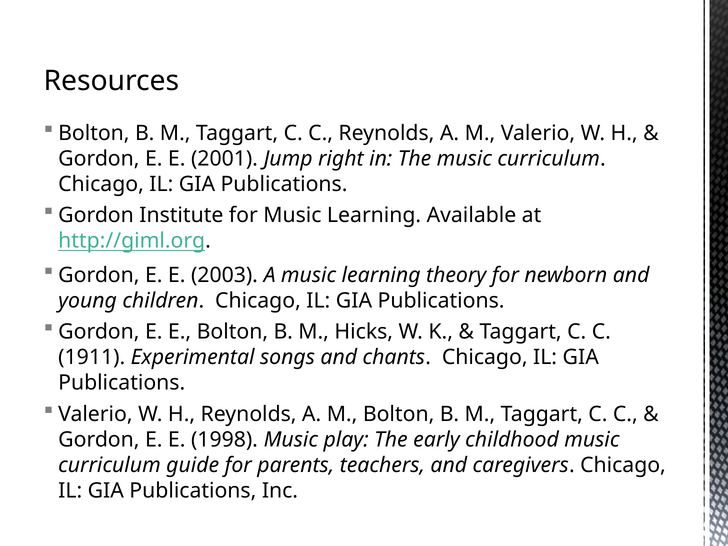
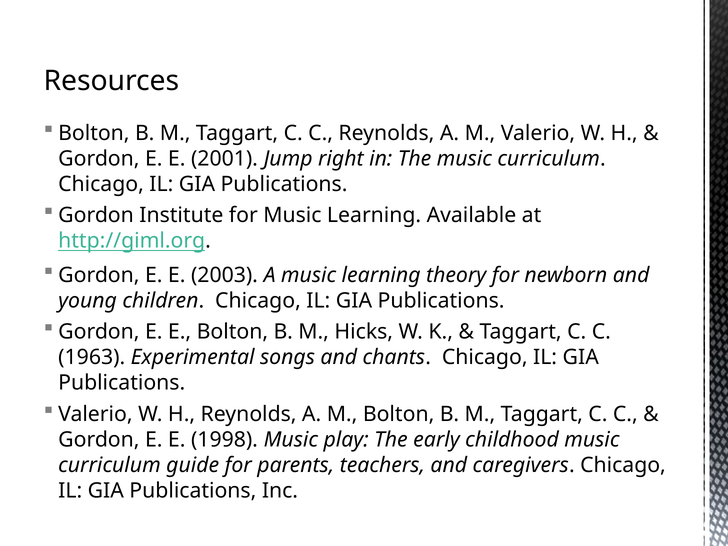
1911: 1911 -> 1963 (92, 357)
